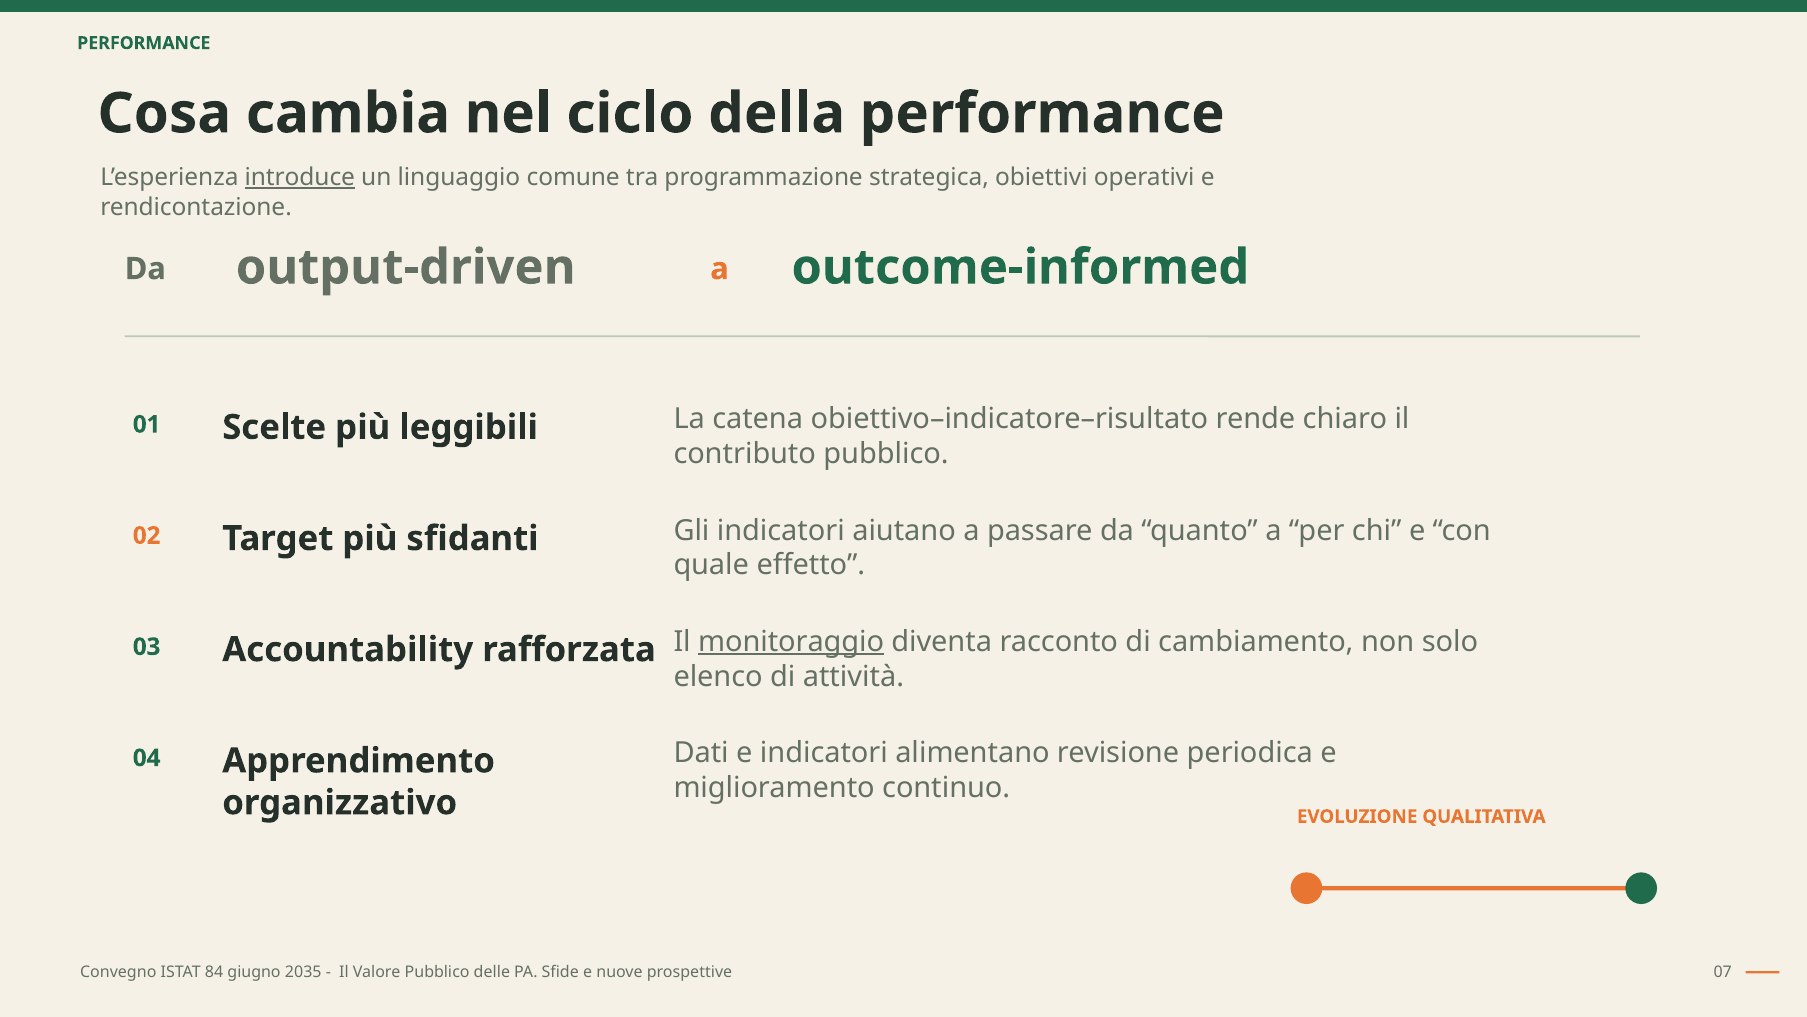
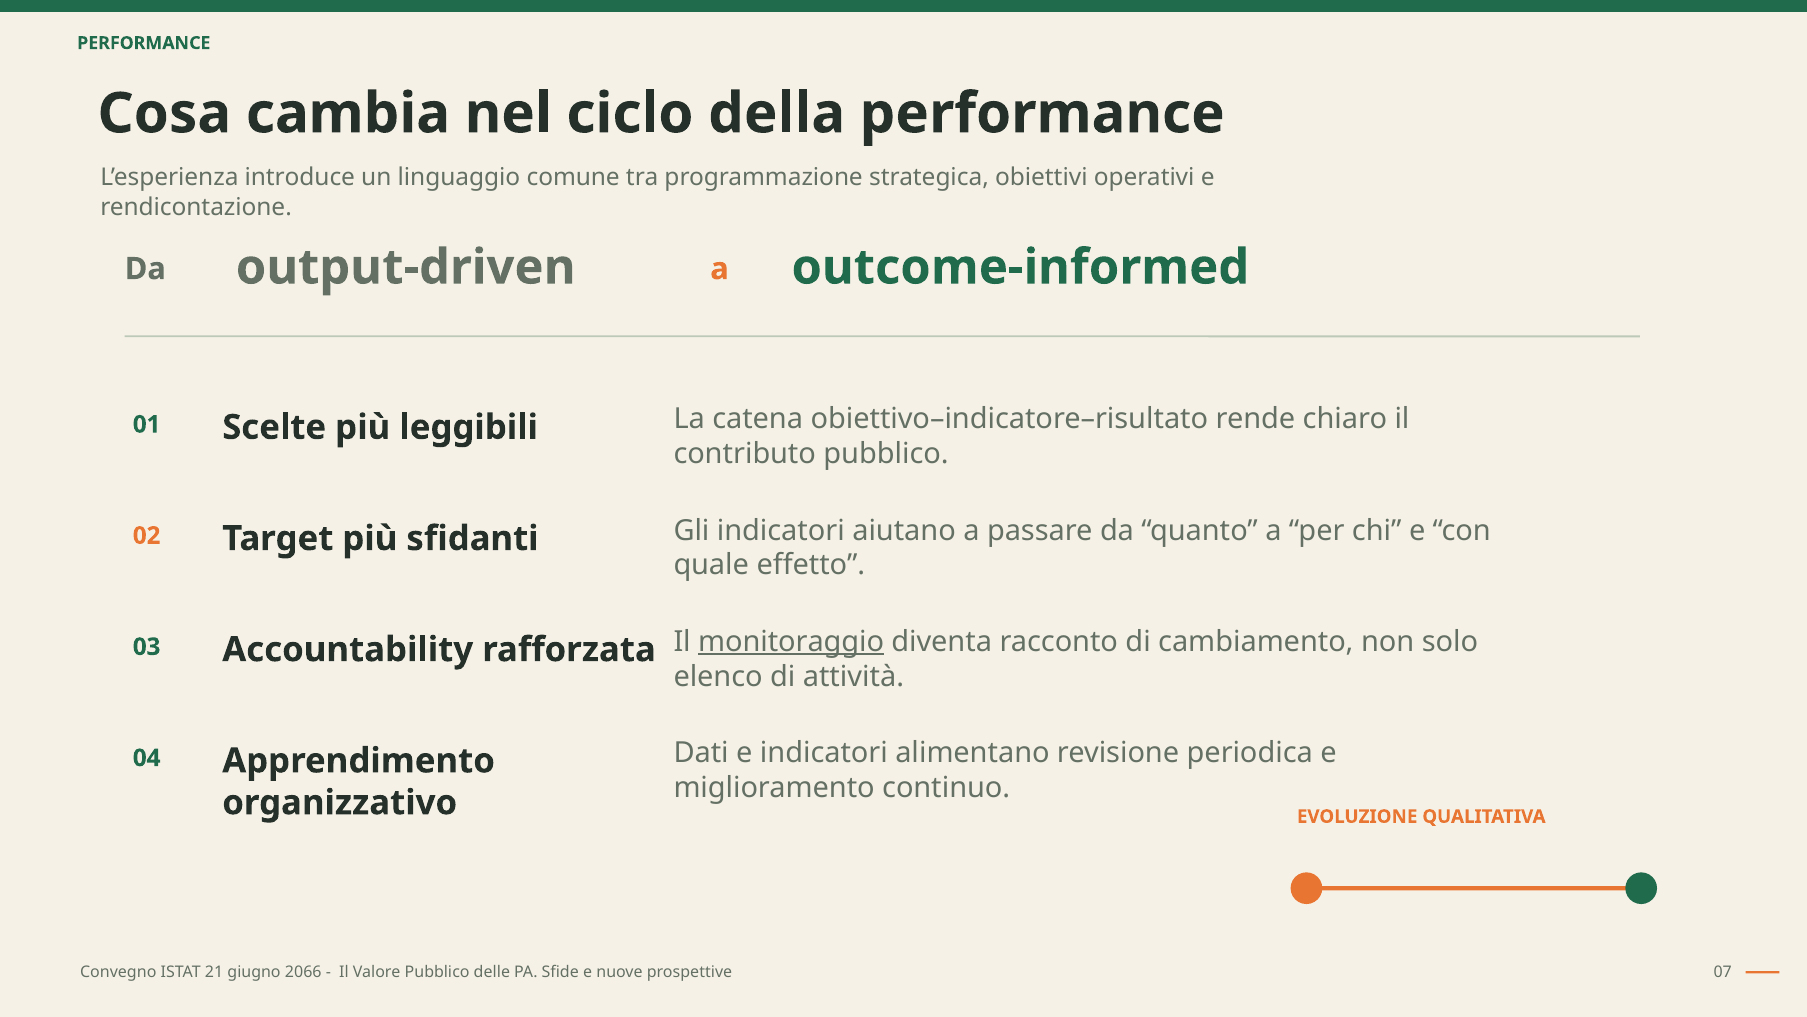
introduce underline: present -> none (300, 178)
84: 84 -> 21 (214, 972)
2035: 2035 -> 2066 (303, 972)
